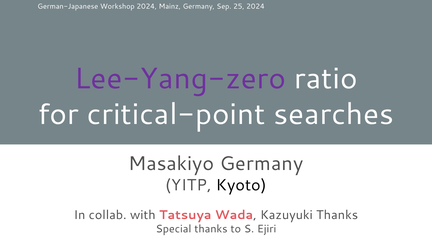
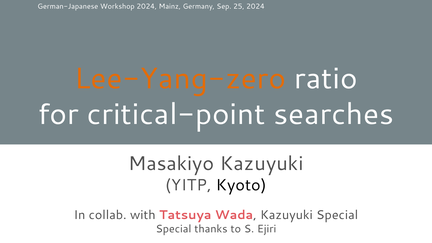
Lee-Yang-zero colour: purple -> orange (180, 79)
Masakiyo Germany: Germany -> Kazuyuki (262, 164)
Kazuyuki Thanks: Thanks -> Special (337, 215)
